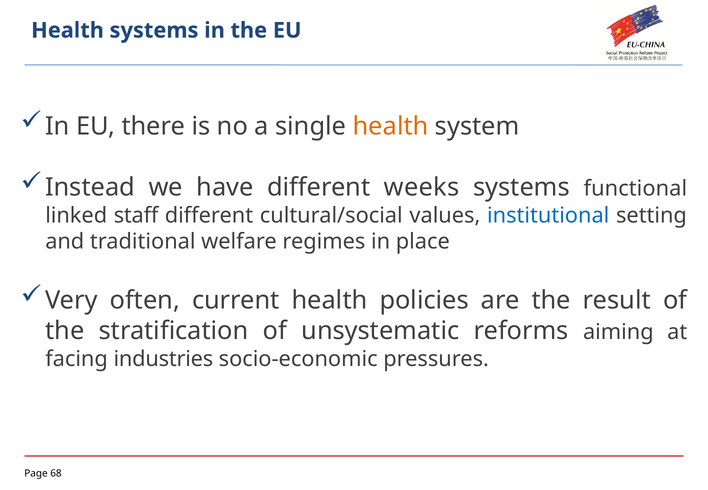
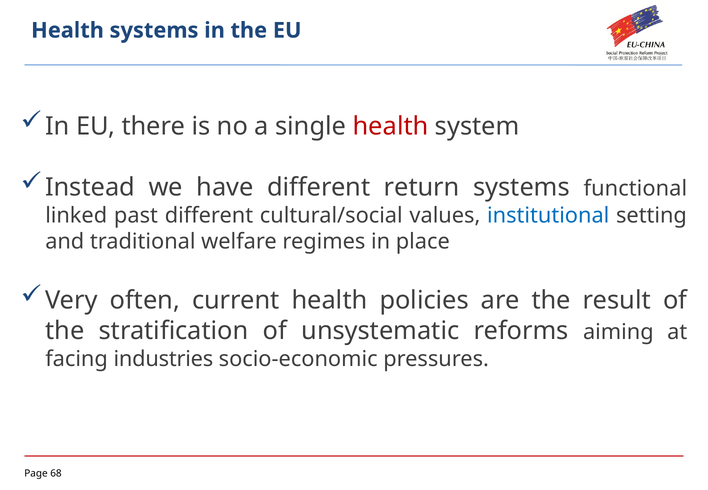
health colour: orange -> red (391, 126)
weeks: weeks -> return (422, 187)
staff: staff -> past (136, 215)
